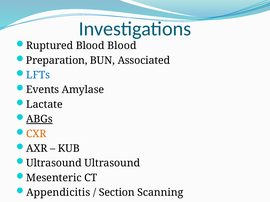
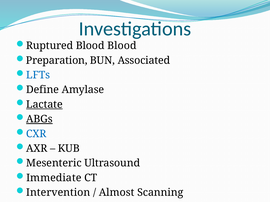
Events: Events -> Define (43, 90)
Lactate underline: none -> present (44, 105)
CXR colour: orange -> blue (36, 134)
Ultrasound: Ultrasound -> Mesenteric (54, 164)
Mesenteric: Mesenteric -> Immediate (54, 178)
Appendicitis: Appendicitis -> Intervention (58, 193)
Section: Section -> Almost (117, 193)
